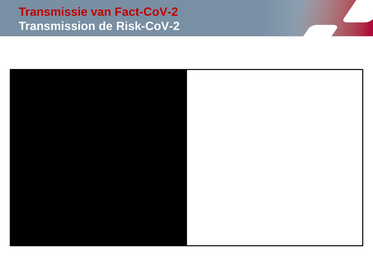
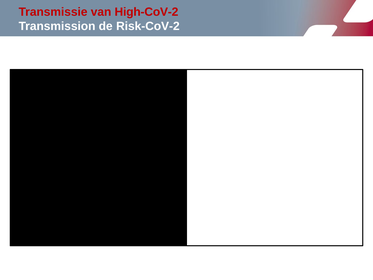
Fact-CoV-2: Fact-CoV-2 -> High-CoV-2 (146, 12)
